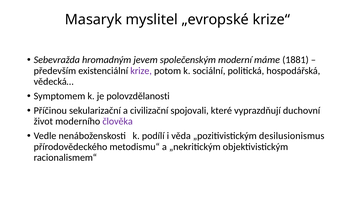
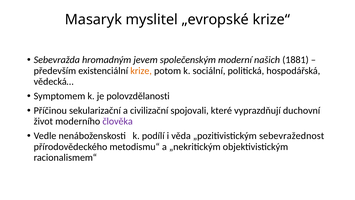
máme: máme -> našich (267, 60)
krize colour: purple -> orange (141, 71)
desilusionismus: desilusionismus -> sebevražednost (292, 136)
